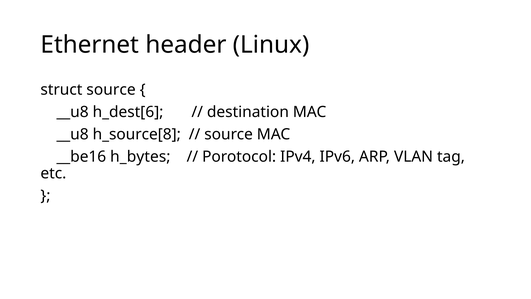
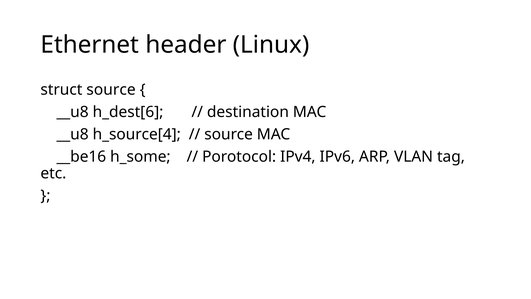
h_source[8: h_source[8 -> h_source[4 (137, 134)
h_bytes: h_bytes -> h_some (140, 157)
